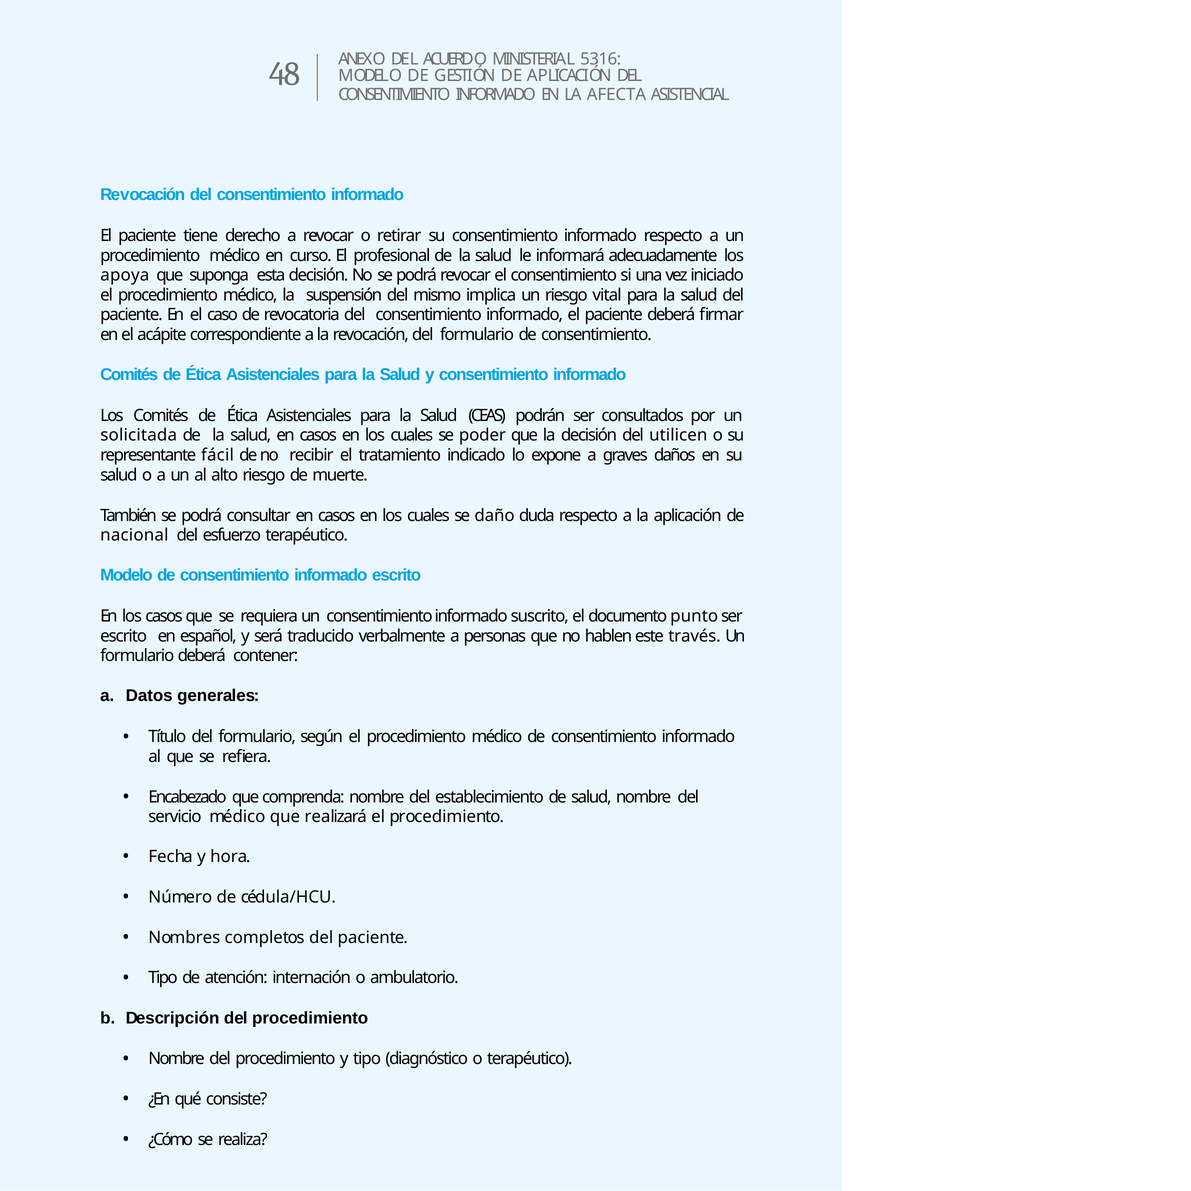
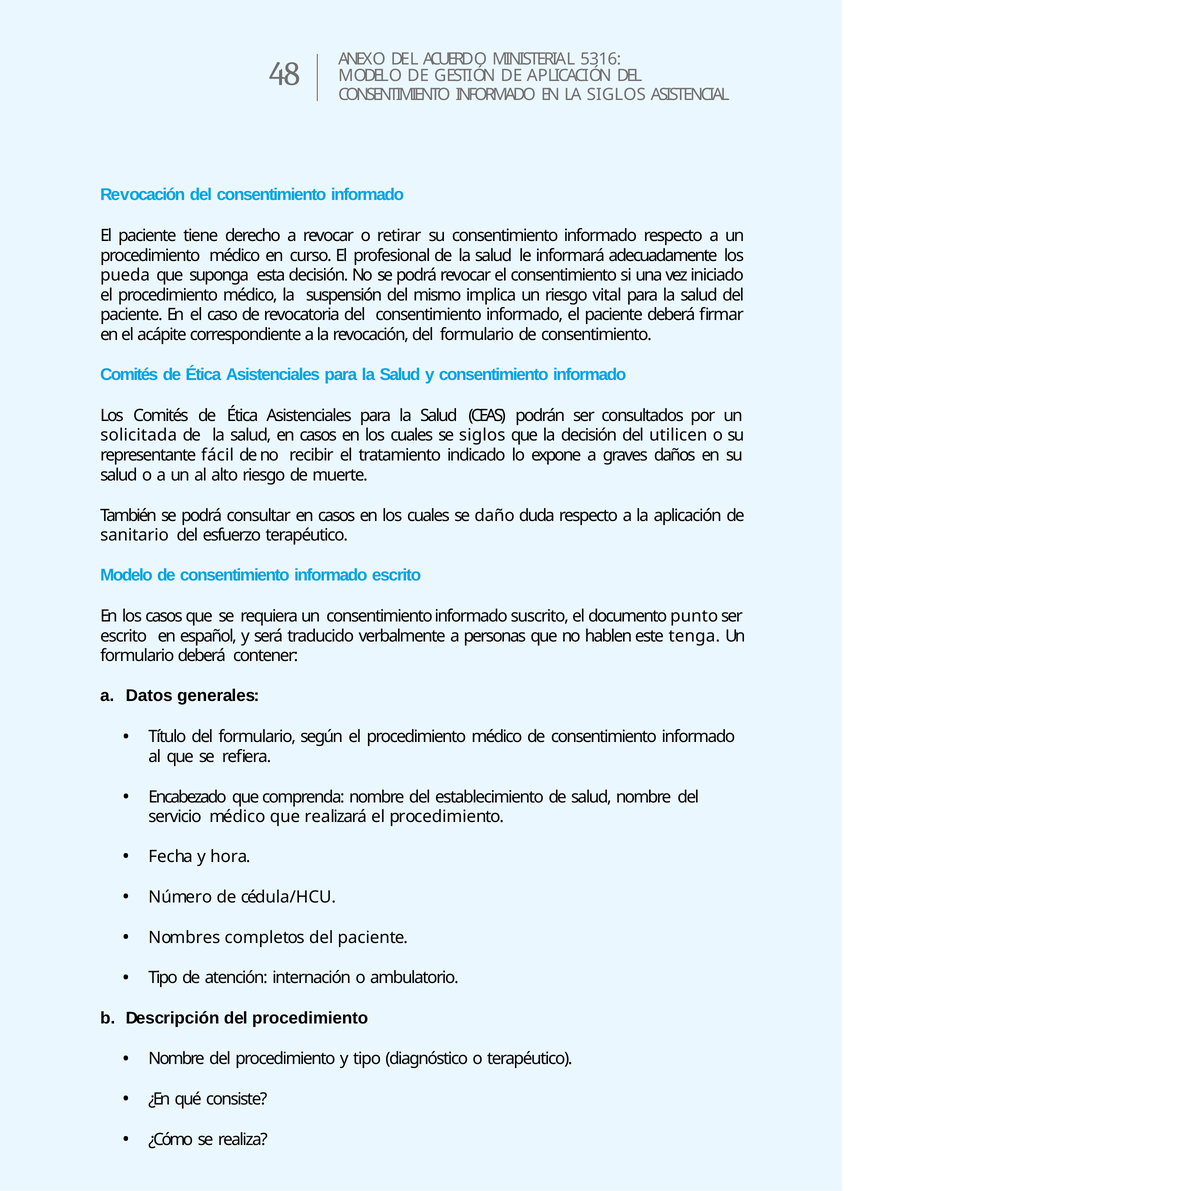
LA AFECTA: AFECTA -> SIGLOS (616, 95)
apoya: apoya -> pueda (125, 275)
se poder: poder -> siglos (482, 435)
nacional: nacional -> sanitario (135, 535)
través: través -> tenga (694, 636)
